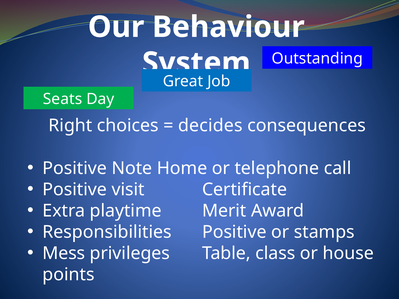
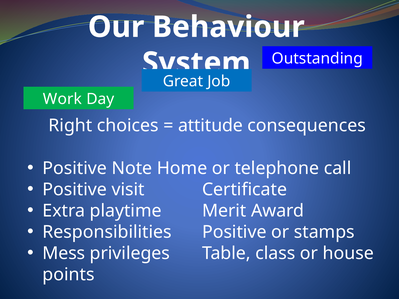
Seats: Seats -> Work (62, 99)
decides: decides -> attitude (210, 126)
